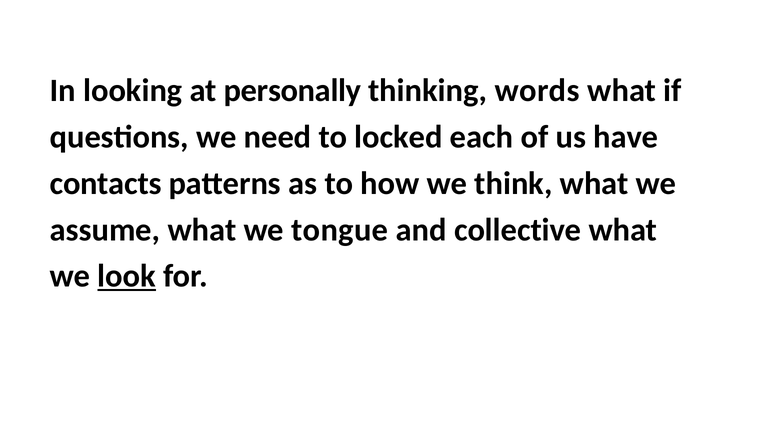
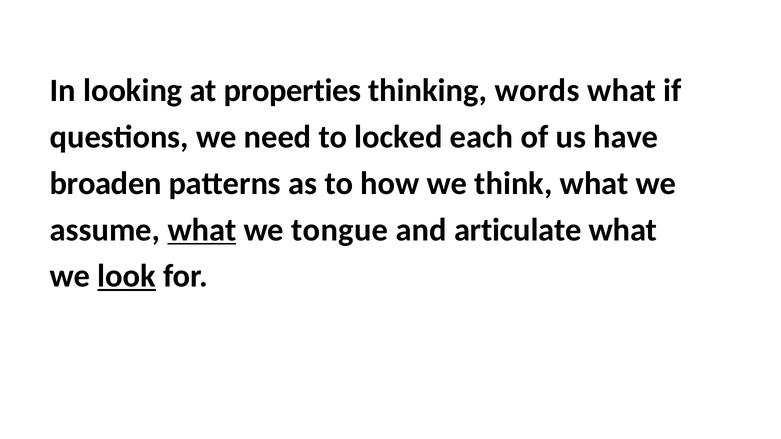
personally: personally -> properties (293, 91)
contacts: contacts -> broaden (106, 184)
what underline: none -> present (202, 230)
collective: collective -> articulate (518, 230)
